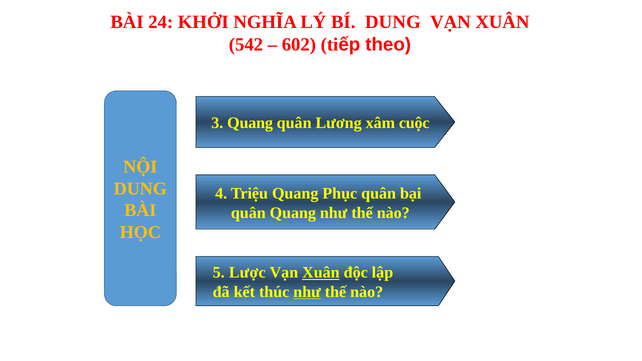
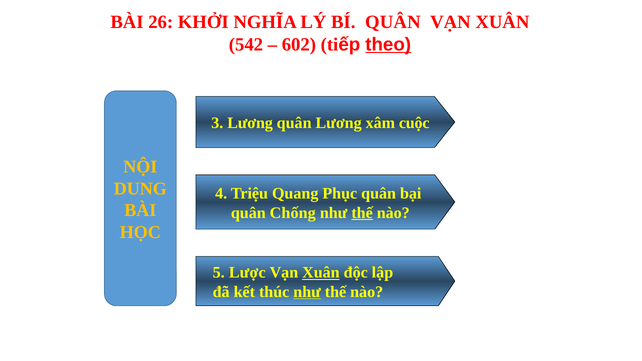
24: 24 -> 26 (161, 22)
BÍ DUNG: DUNG -> QUÂN (393, 22)
theo underline: none -> present (388, 45)
3 Quang: Quang -> Lương (250, 123)
quân Quang: Quang -> Chống (293, 213)
thế underline: none -> present (362, 213)
